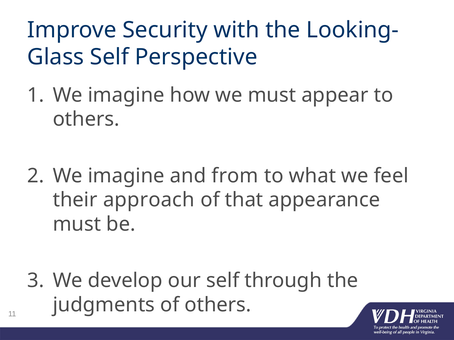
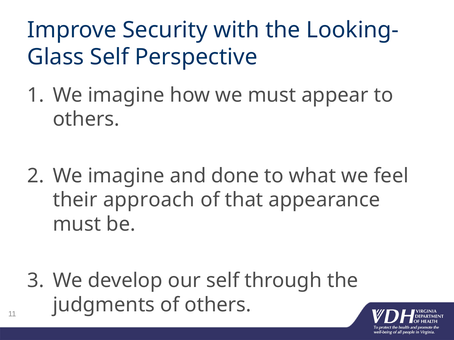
from: from -> done (235, 176)
